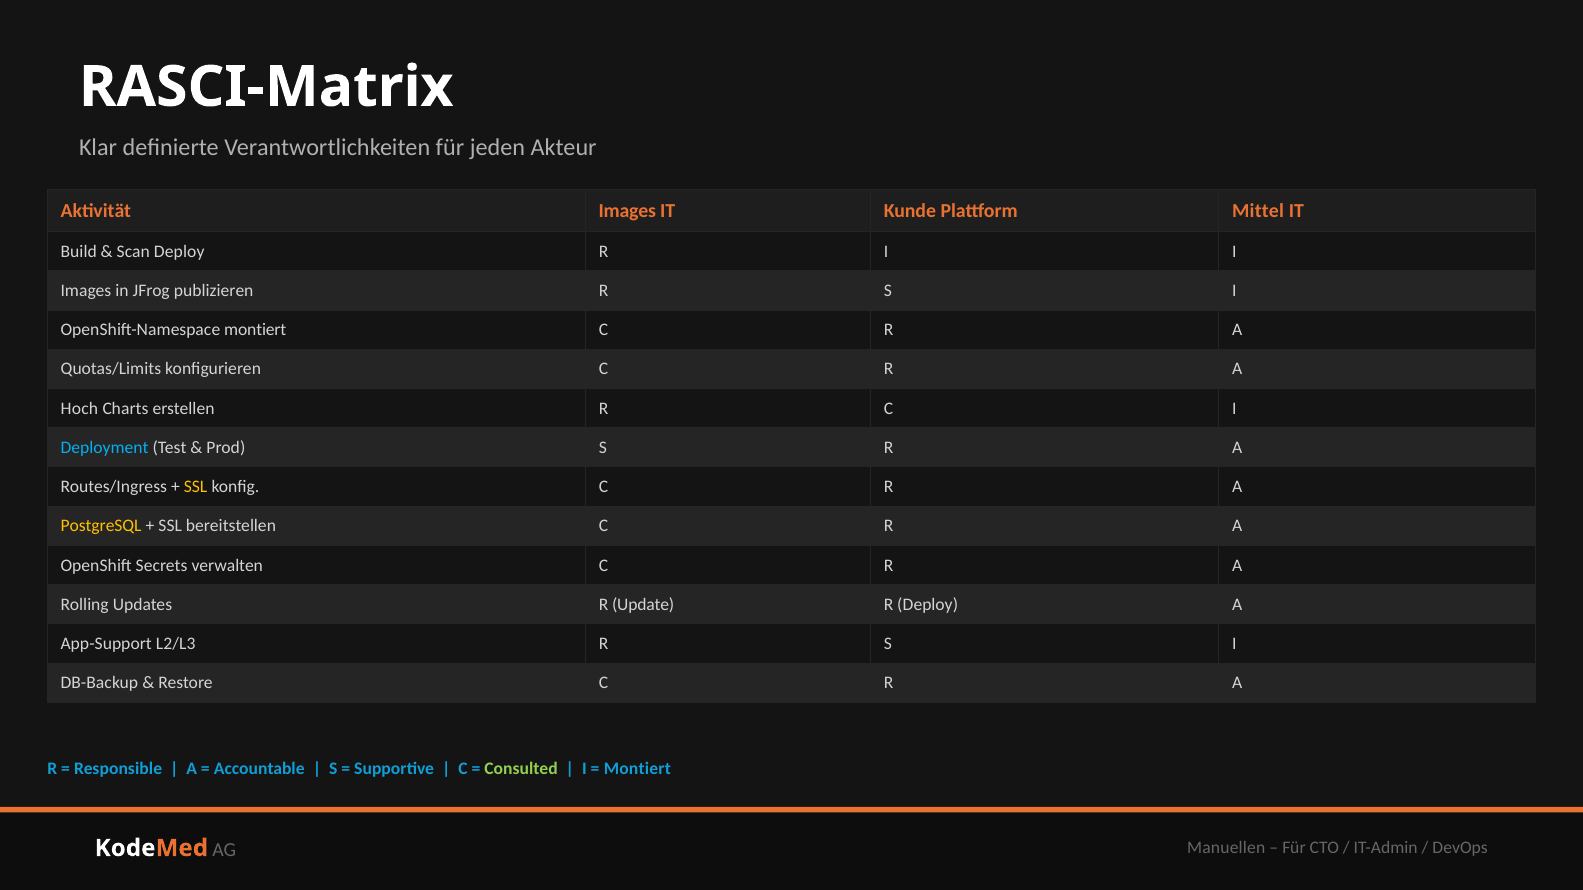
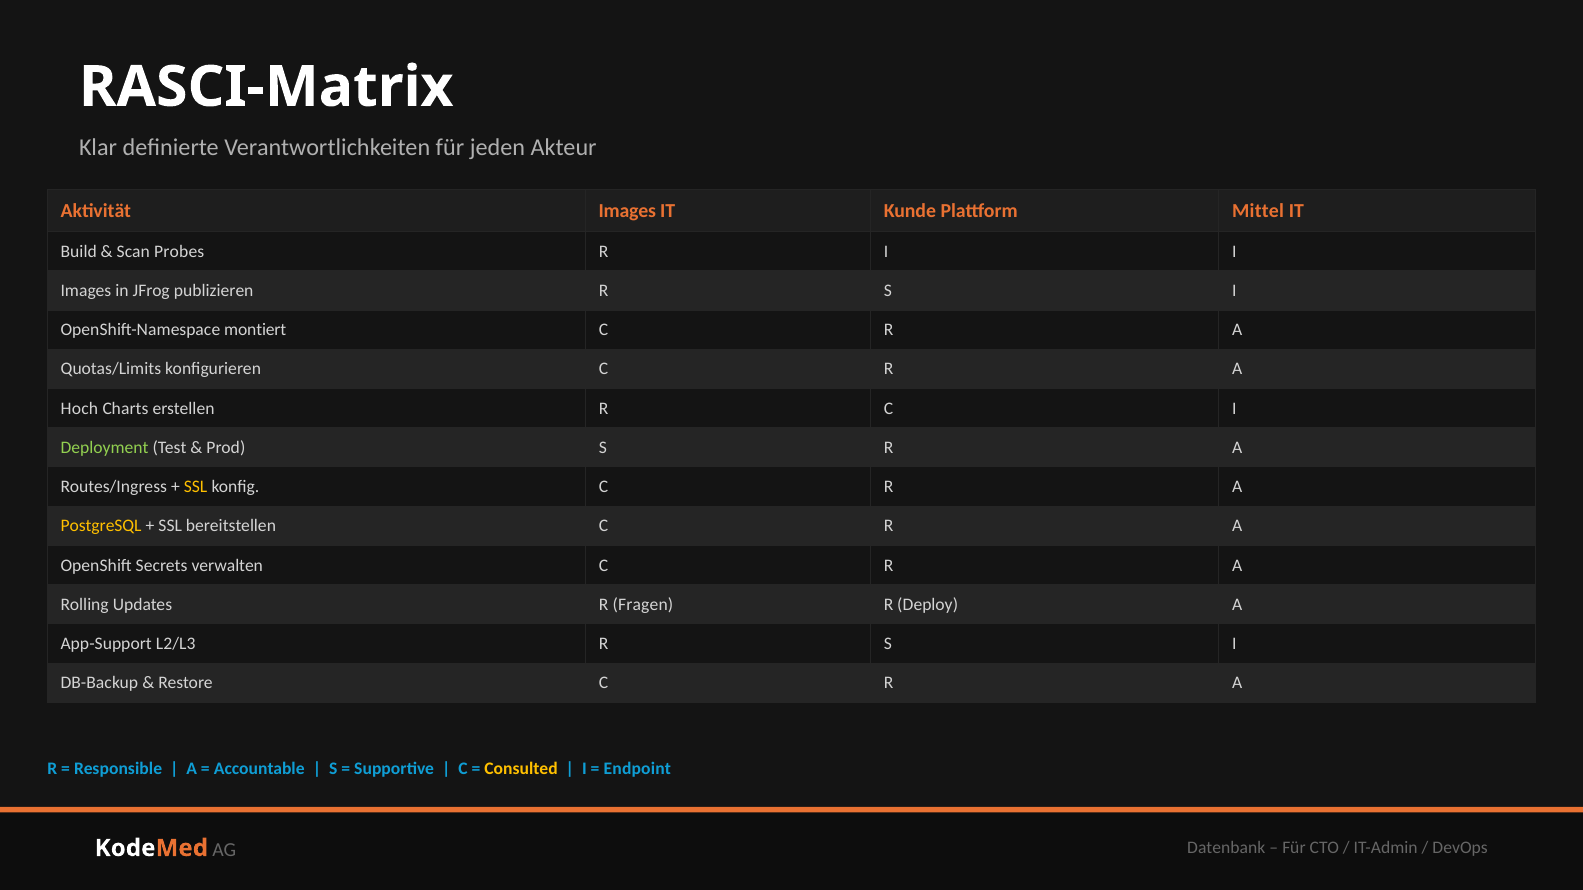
Scan Deploy: Deploy -> Probes (179, 252)
Deployment colour: light blue -> light green (105, 448)
Update: Update -> Fragen (643, 605)
Consulted colour: light green -> yellow (521, 769)
Montiert: Montiert -> Endpoint (637, 769)
Manuellen: Manuellen -> Datenbank (1226, 848)
